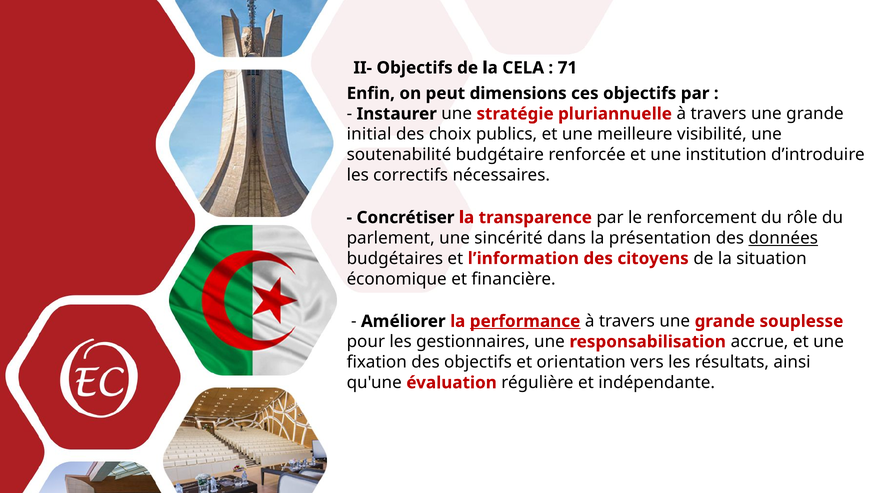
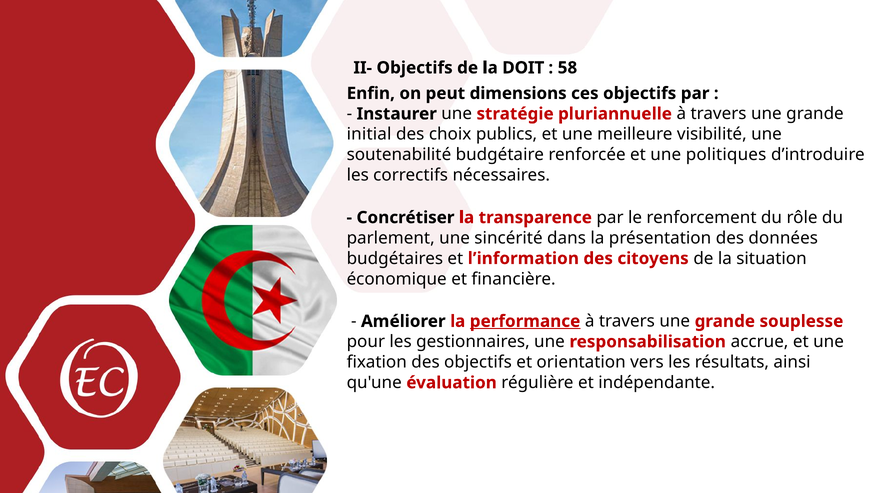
CELA: CELA -> DOIT (523, 68)
71: 71 -> 58 (567, 68)
institution: institution -> politiques (726, 155)
données underline: present -> none (783, 238)
